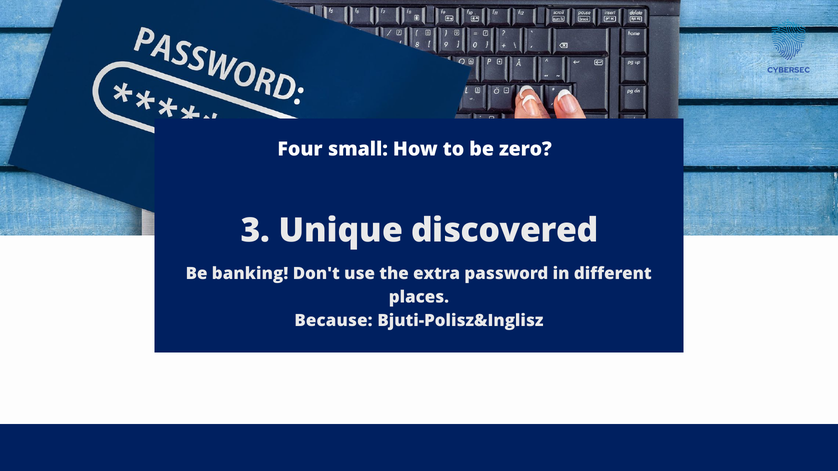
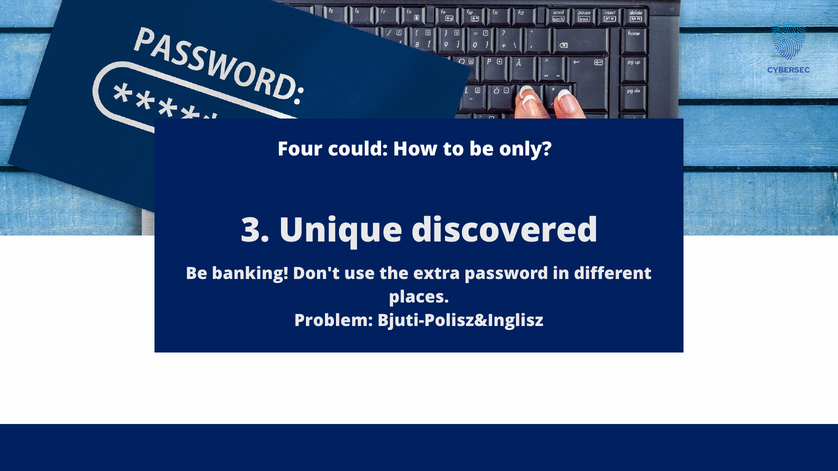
small: small -> could (358, 149)
zero: zero -> only (525, 149)
Because: Because -> Problem (334, 321)
